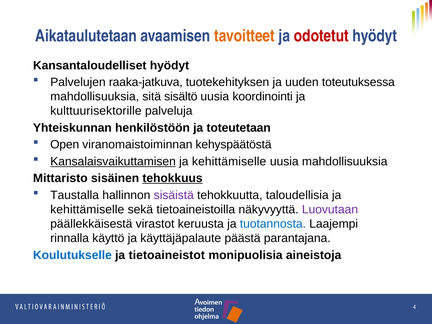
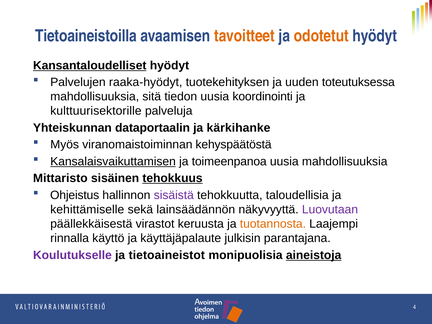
Aikataulutetaan: Aikataulutetaan -> Tietoaineistoilla (86, 36)
odotetut colour: red -> orange (321, 36)
Kansantaloudelliset underline: none -> present (90, 65)
raaka-jatkuva: raaka-jatkuva -> raaka-hyödyt (146, 82)
sisältö: sisältö -> tiedon (181, 97)
henkilöstöön: henkilöstöön -> dataportaalin (153, 128)
toteutetaan: toteutetaan -> kärkihanke (239, 128)
Open: Open -> Myös (65, 145)
kehittämiselle: kehittämiselle -> toimeenpanoa (229, 161)
Taustalla: Taustalla -> Ohjeistus (75, 195)
tietoaineistoilla: tietoaineistoilla -> lainsäädännön (196, 209)
tuotannosta colour: blue -> orange (273, 224)
päästä: päästä -> julkisin (243, 238)
Koulutukselle colour: blue -> purple (72, 255)
aineistoja underline: none -> present (314, 255)
